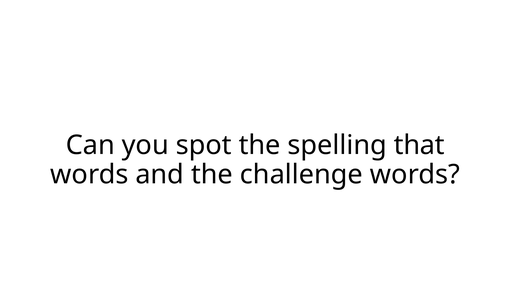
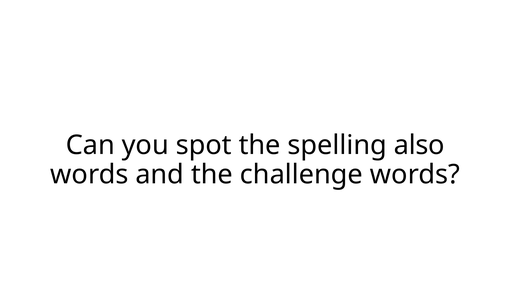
that: that -> also (419, 146)
